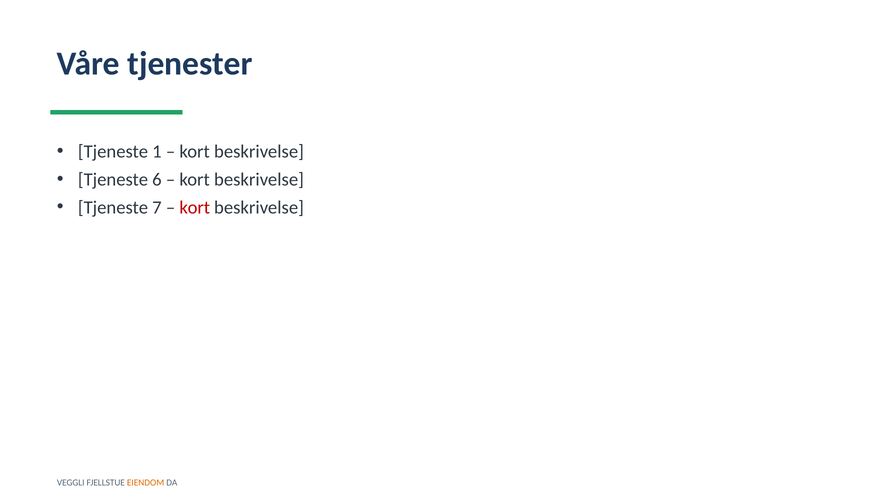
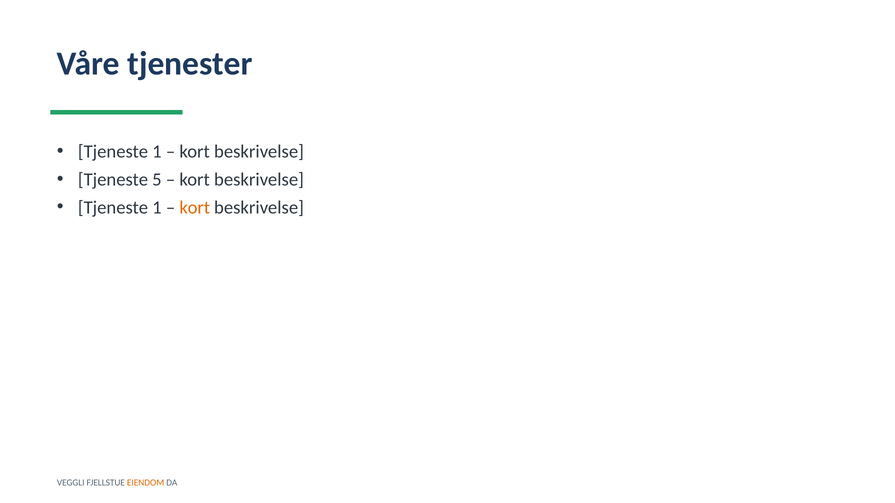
6: 6 -> 5 (157, 180)
7: 7 -> 1 (157, 208)
kort colour: red -> orange (195, 208)
